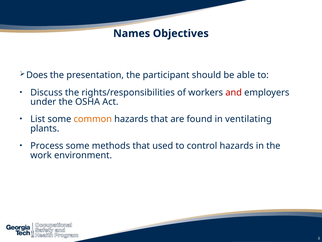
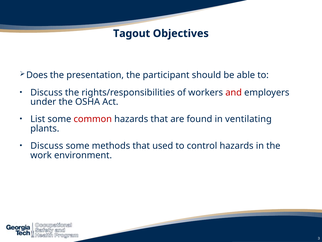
Names: Names -> Tagout (132, 33)
common colour: orange -> red (93, 119)
Process: Process -> Discuss (47, 146)
